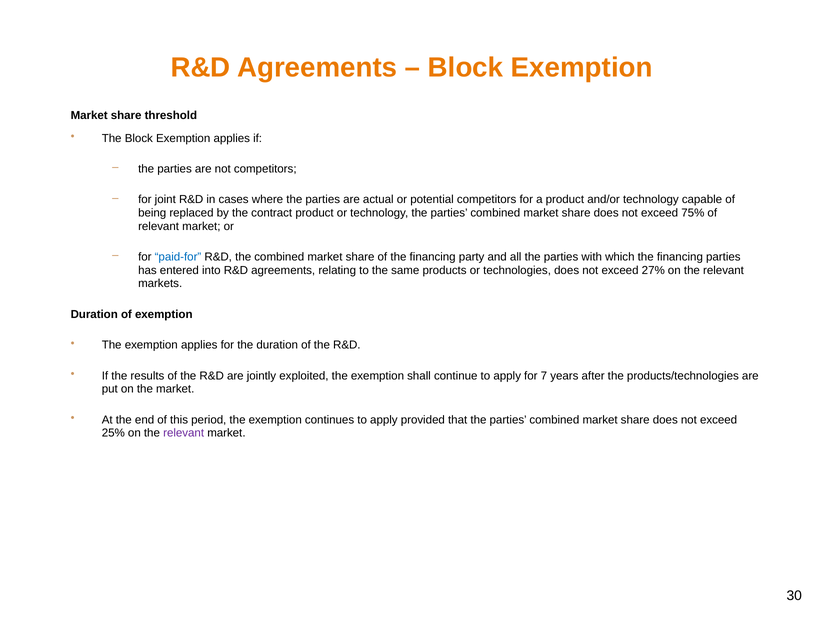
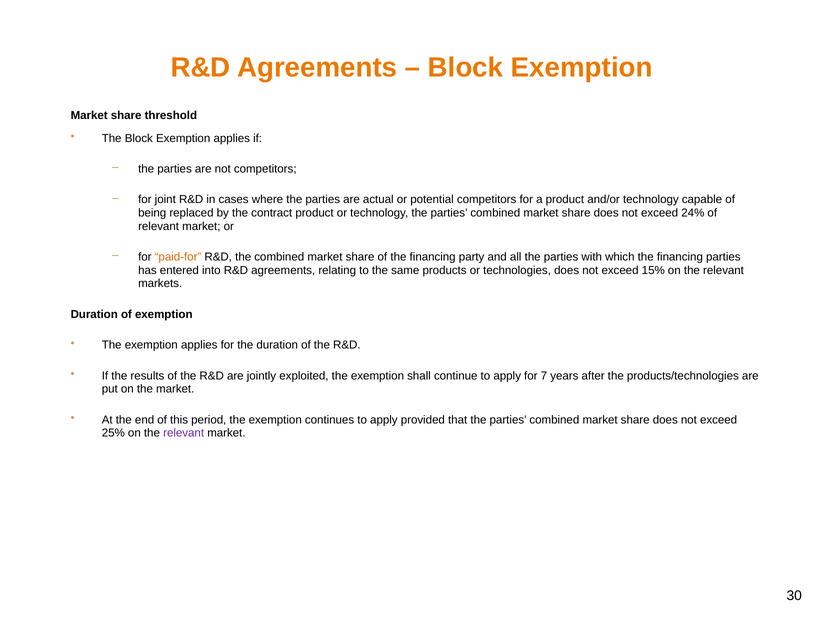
75%: 75% -> 24% (693, 213)
paid-for colour: blue -> orange (178, 257)
27%: 27% -> 15% (653, 270)
